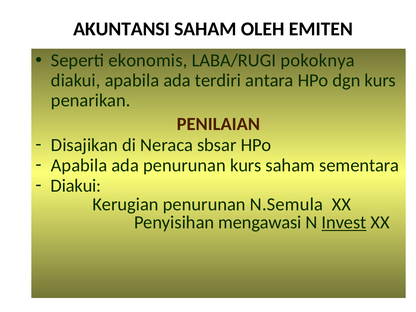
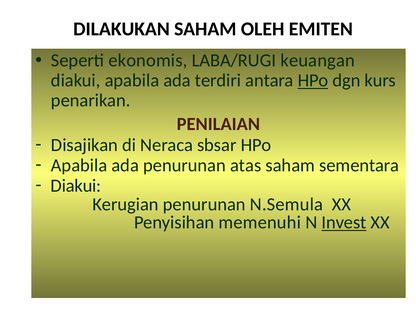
AKUNTANSI: AKUNTANSI -> DILAKUKAN (121, 29)
pokoknya: pokoknya -> keuangan (318, 60)
HPo underline: none -> present (313, 80)
penurunan kurs: kurs -> atas (246, 165)
mengawasi: mengawasi -> memenuhi (260, 223)
